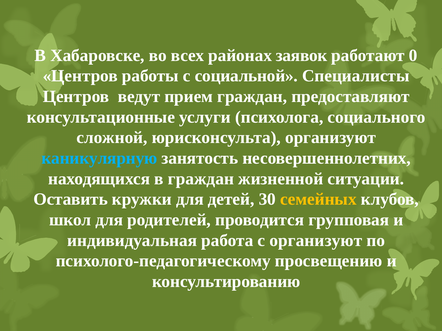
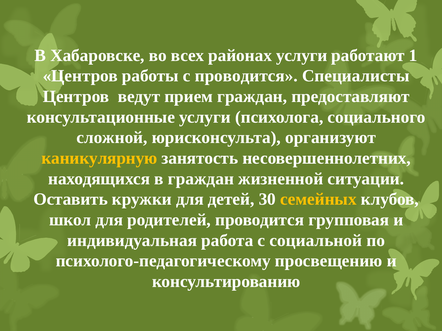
районах заявок: заявок -> услуги (302, 55)
0: 0 -> 1 (413, 55)
с социальной: социальной -> проводится (246, 76)
каникулярную colour: light blue -> yellow (99, 158)
с организуют: организуют -> социальной (316, 241)
